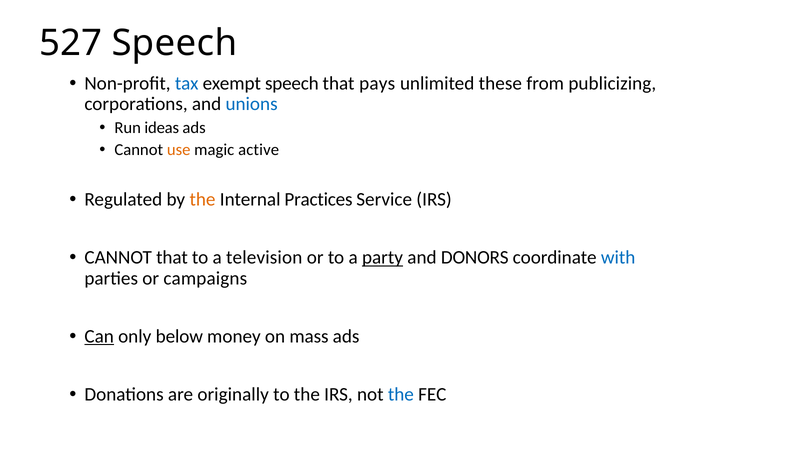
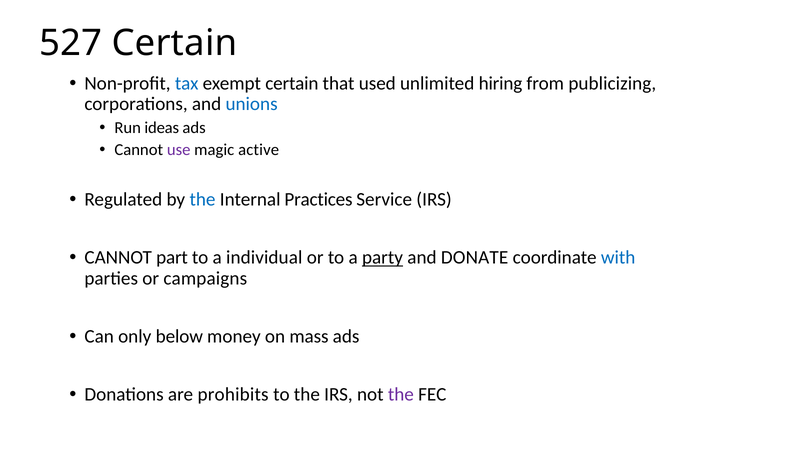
527 Speech: Speech -> Certain (174, 43)
exempt speech: speech -> certain (292, 83)
pays: pays -> used (377, 83)
these: these -> hiring (500, 83)
use colour: orange -> purple (179, 150)
the colour: orange -> blue (203, 199)
CANNOT that: that -> part (172, 257)
television: television -> individual (264, 257)
DONORS: DONORS -> DONATE (475, 257)
Can underline: present -> none (99, 336)
originally: originally -> prohibits (233, 394)
the colour: blue -> purple (401, 394)
